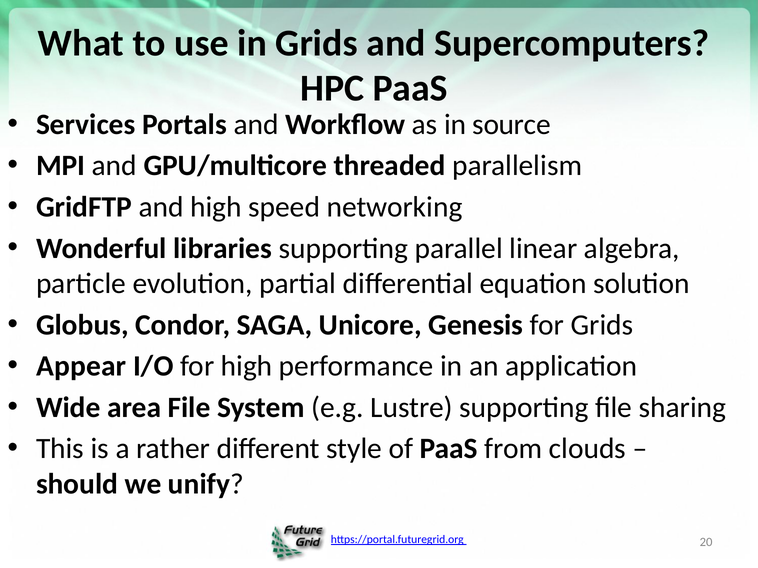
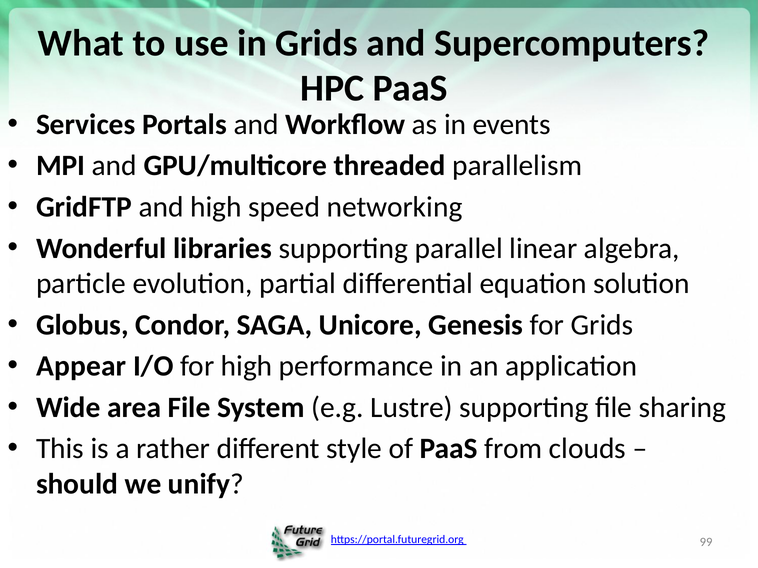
source: source -> events (512, 125)
20: 20 -> 99 (706, 543)
